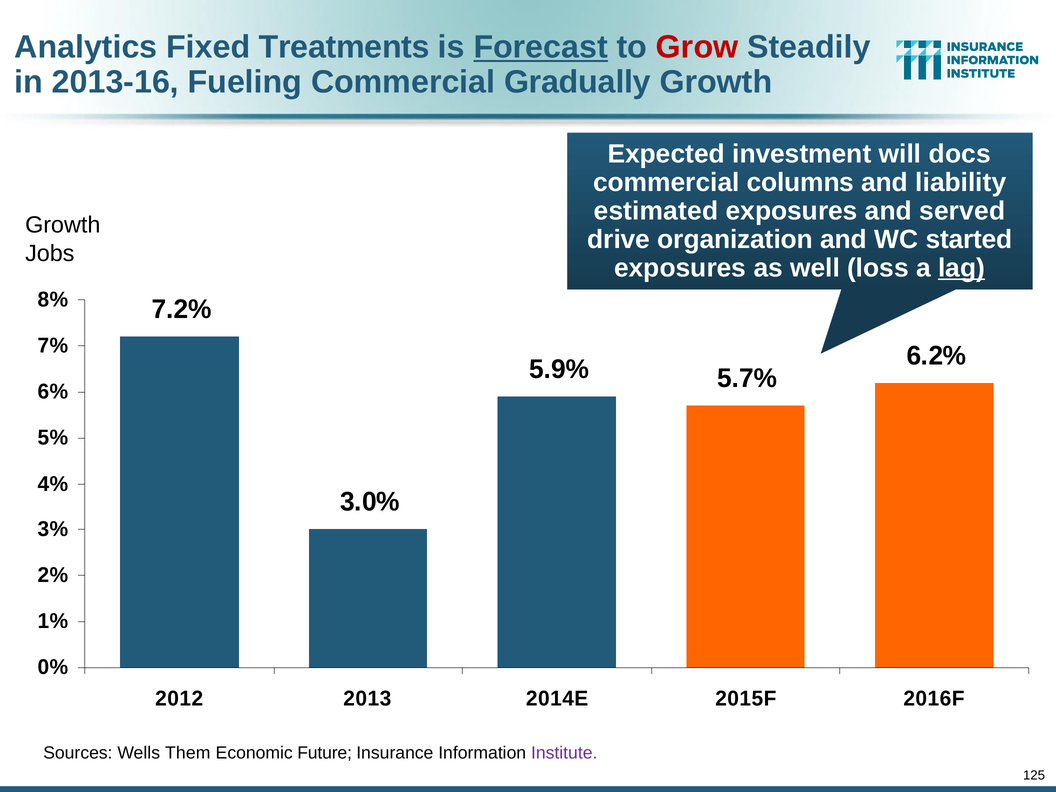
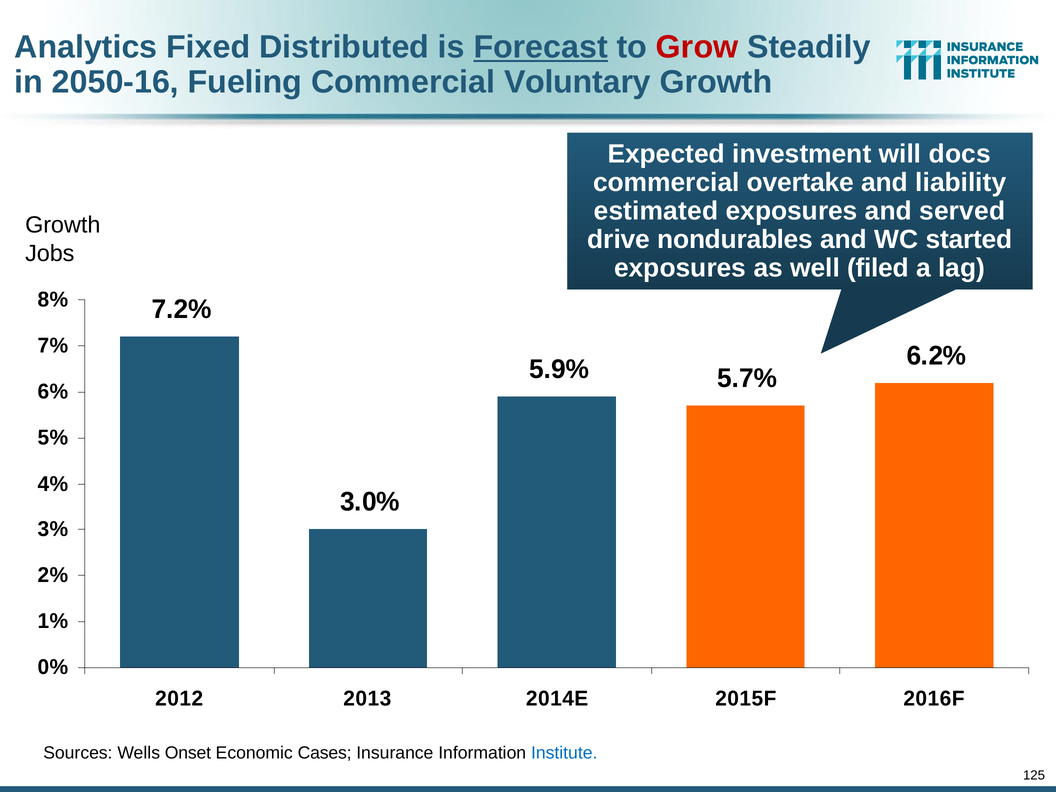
Treatments: Treatments -> Distributed (344, 47)
2013-16: 2013-16 -> 2050-16 (115, 82)
Gradually: Gradually -> Voluntary (577, 82)
columns: columns -> overtake (801, 182)
organization: organization -> nondurables (735, 240)
loss: loss -> filed (878, 268)
lag underline: present -> none (962, 268)
Them: Them -> Onset (188, 753)
Future: Future -> Cases (325, 753)
Institute colour: purple -> blue (564, 753)
